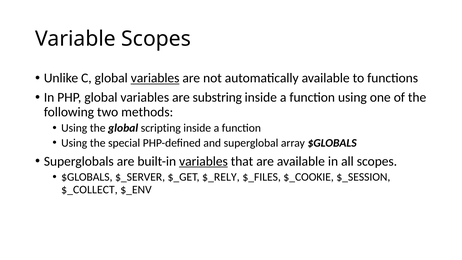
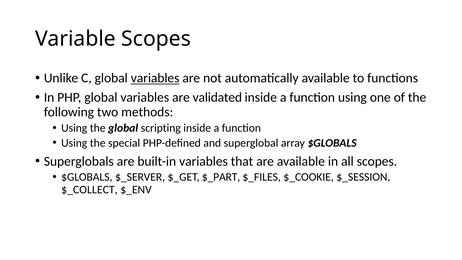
substring: substring -> validated (217, 97)
variables underline: present -> none (203, 161)
$_RELY: $_RELY -> $_PART (221, 177)
